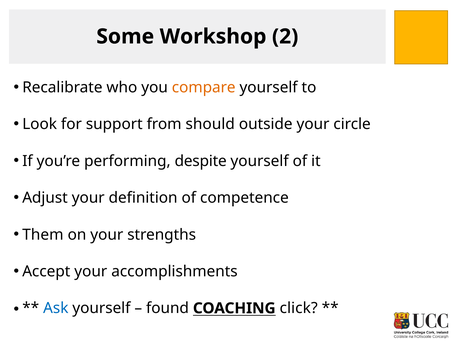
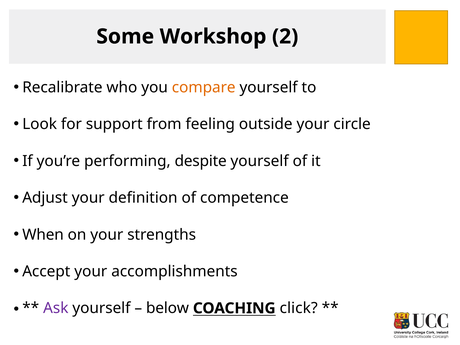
should: should -> feeling (210, 124)
Them: Them -> When (43, 235)
Ask colour: blue -> purple (56, 308)
found: found -> below (168, 308)
